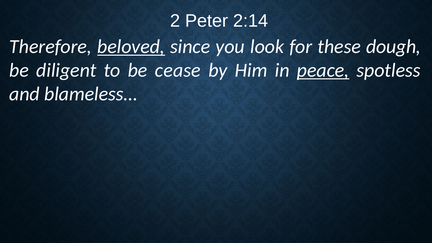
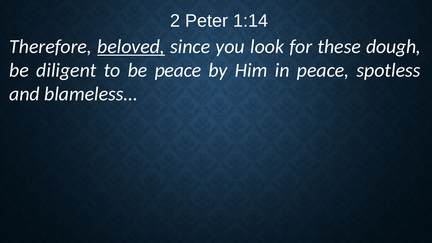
2:14: 2:14 -> 1:14 (251, 21)
be cease: cease -> peace (178, 70)
peace underline: present -> none (323, 70)
